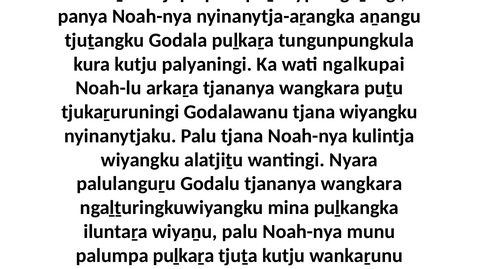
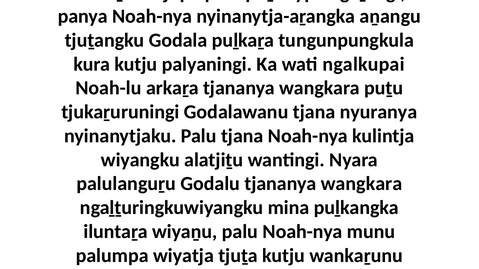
tjana wiyangku: wiyangku -> nyuranya (378, 112)
palumpa puḻkaṟa: puḻkaṟa -> wiyatja (183, 256)
